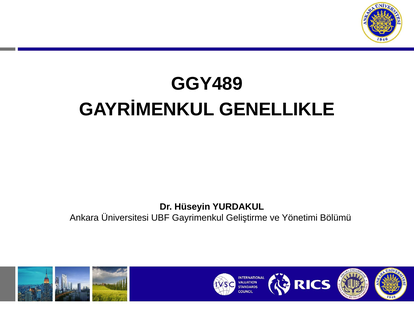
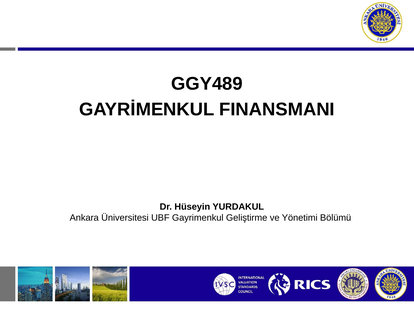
GENELLIKLE: GENELLIKLE -> FINANSMANI (277, 110)
